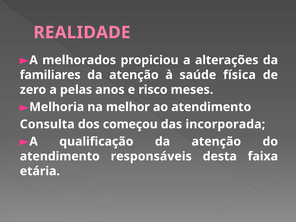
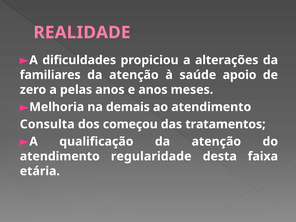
melhorados: melhorados -> dificuldades (79, 60)
física: física -> apoio (240, 75)
e risco: risco -> anos (153, 90)
melhor: melhor -> demais (128, 107)
incorporada: incorporada -> tratamentos (225, 124)
responsáveis: responsáveis -> regularidade (151, 156)
